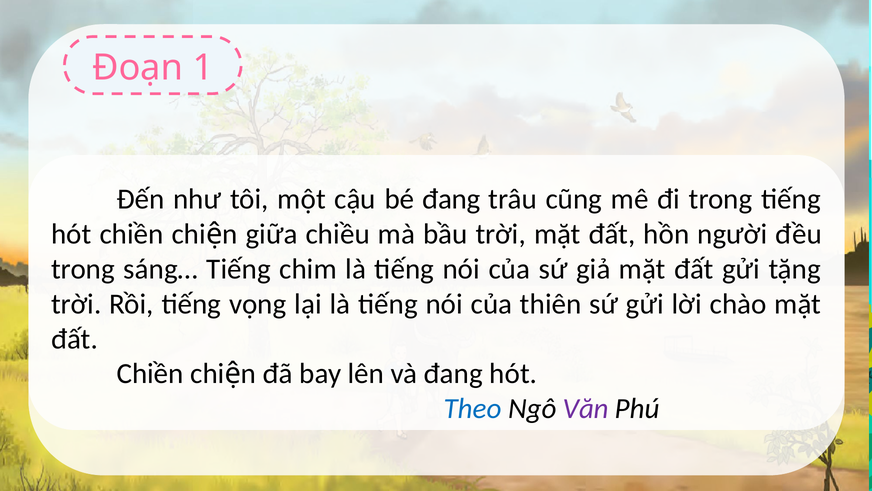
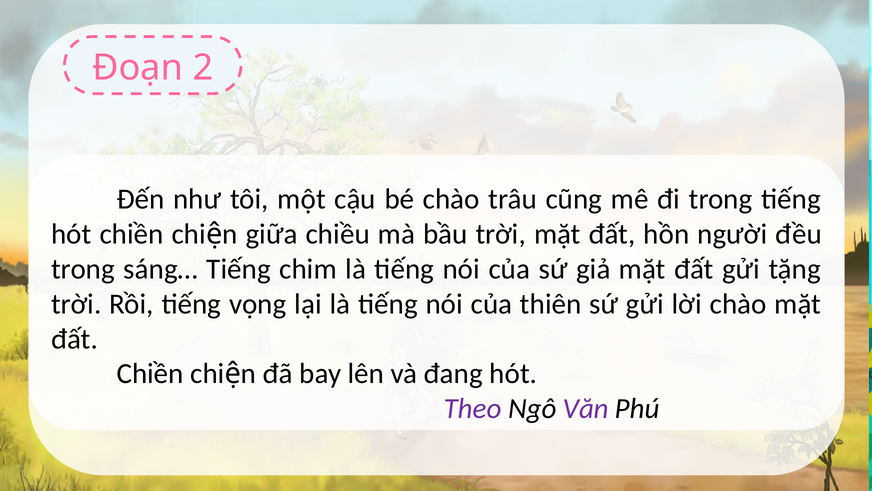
1: 1 -> 2 (203, 68)
bé đang: đang -> chào (451, 199)
Theo colour: blue -> purple (472, 408)
